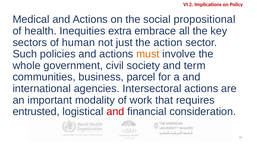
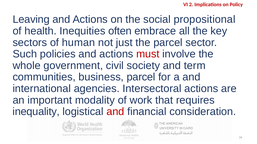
Medical: Medical -> Leaving (31, 20)
extra: extra -> often (120, 31)
the action: action -> parcel (168, 43)
must colour: orange -> red (148, 54)
entrusted: entrusted -> inequality (36, 112)
